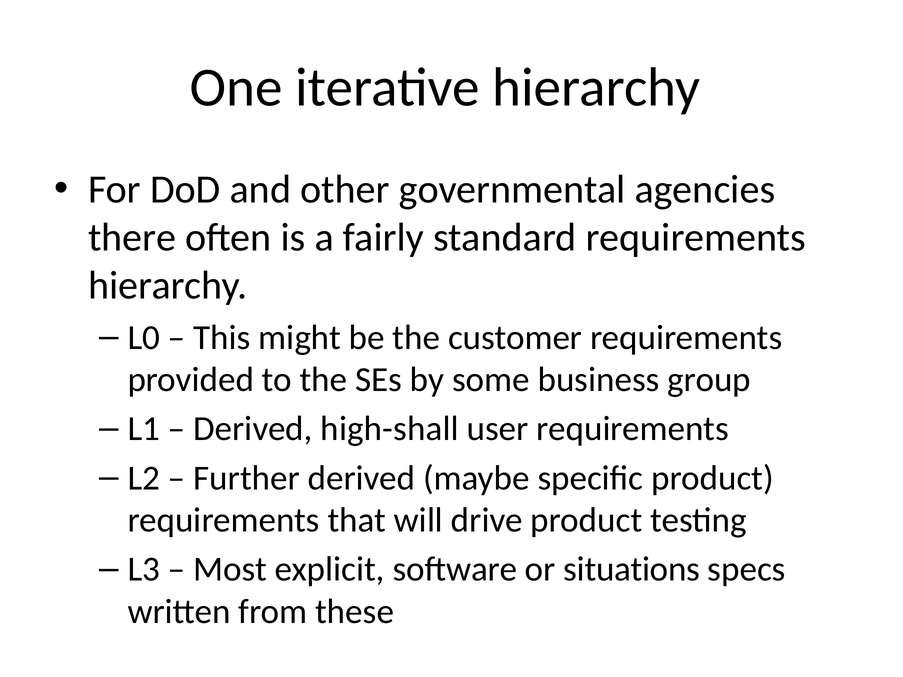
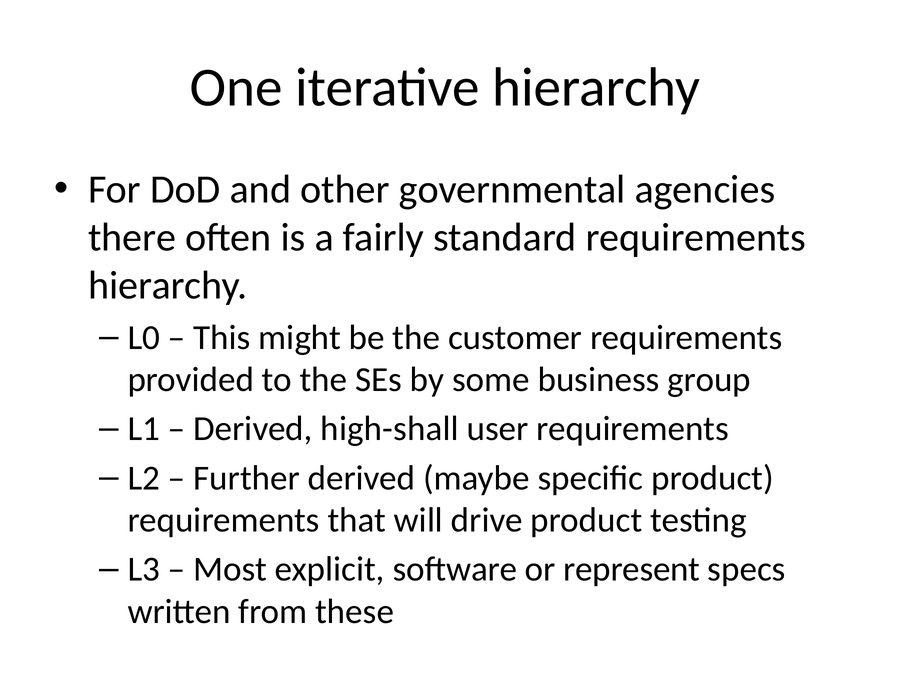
situations: situations -> represent (632, 570)
